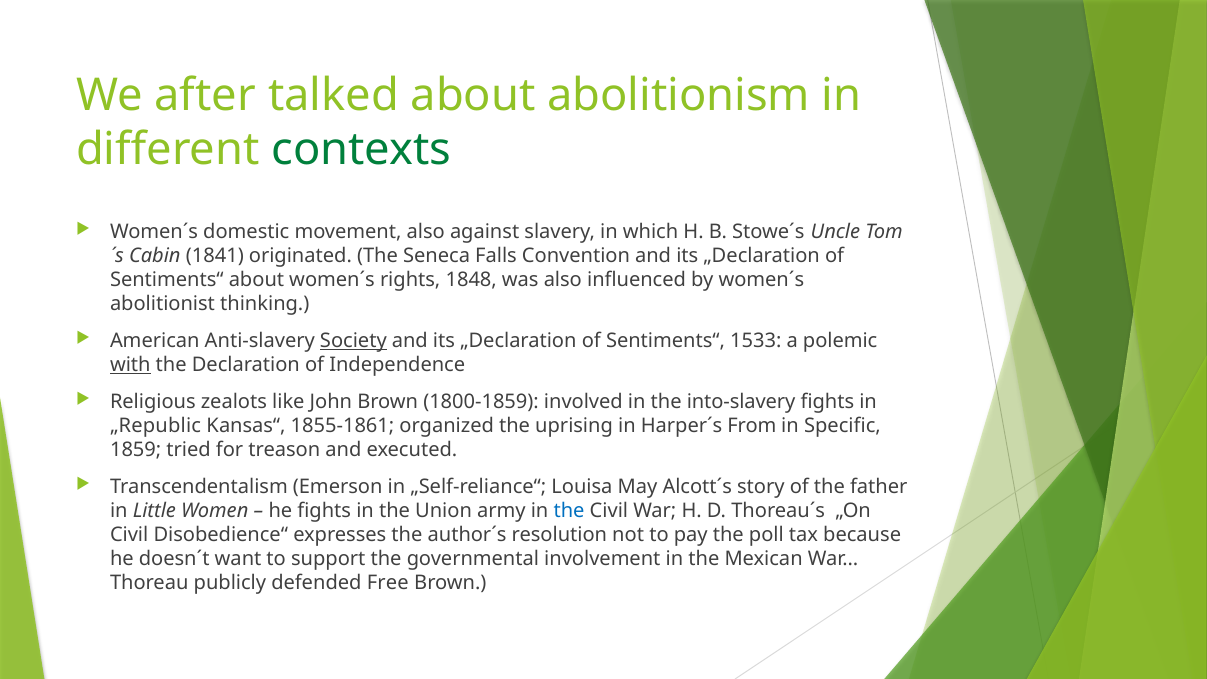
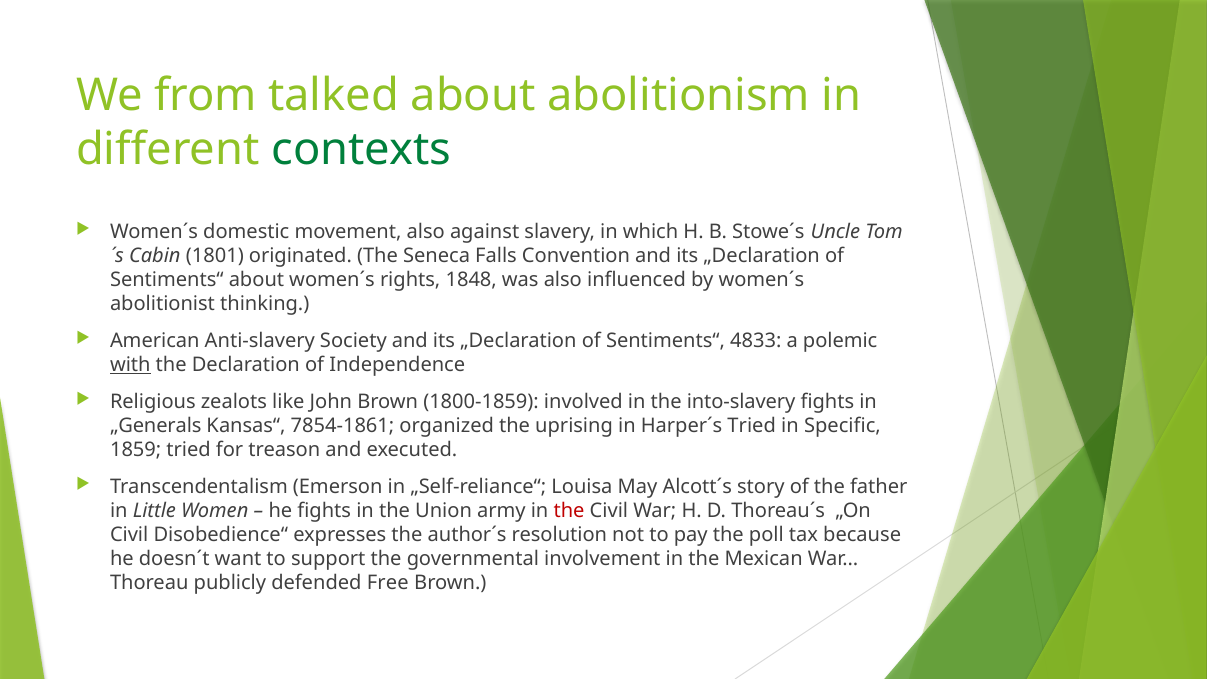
after: after -> from (206, 95)
1841: 1841 -> 1801 (215, 256)
Society underline: present -> none (353, 341)
1533: 1533 -> 4833 (756, 341)
„Republic: „Republic -> „Generals (156, 426)
1855-1861: 1855-1861 -> 7854-1861 (343, 426)
Harper´s From: From -> Tried (752, 426)
the colour: blue -> red (569, 511)
